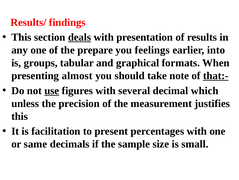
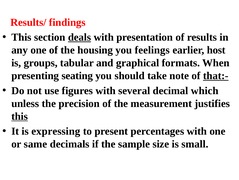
prepare: prepare -> housing (95, 50)
into: into -> host (216, 50)
almost: almost -> seating (77, 75)
use underline: present -> none (52, 90)
this underline: none -> present (20, 116)
facilitation: facilitation -> expressing (56, 131)
